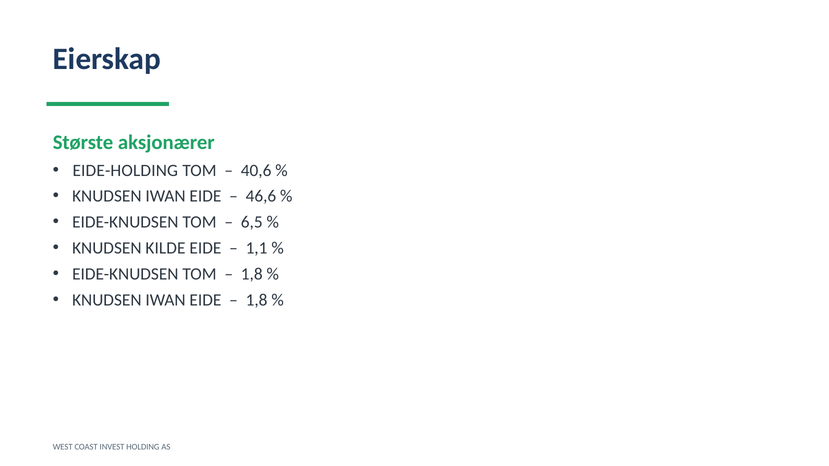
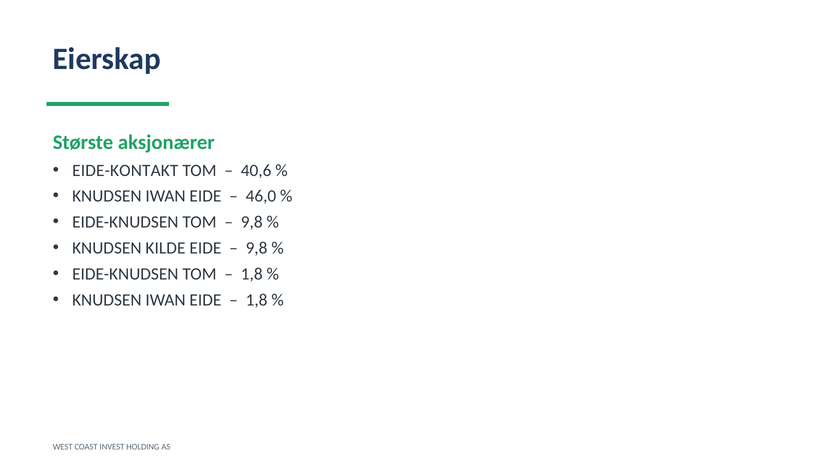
EIDE-HOLDING: EIDE-HOLDING -> EIDE-KONTAKT (125, 170)
46,6: 46,6 -> 46,0 (261, 196)
6,5: 6,5 -> 9,8 (252, 222)
1,1: 1,1 -> 9,8 (257, 248)
